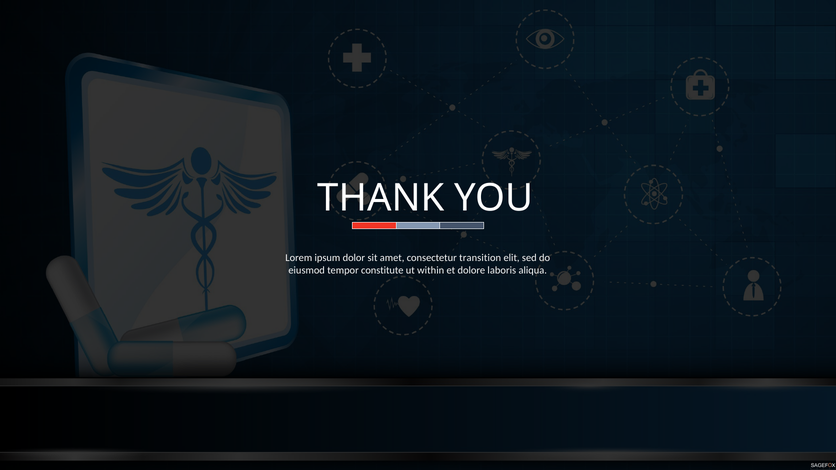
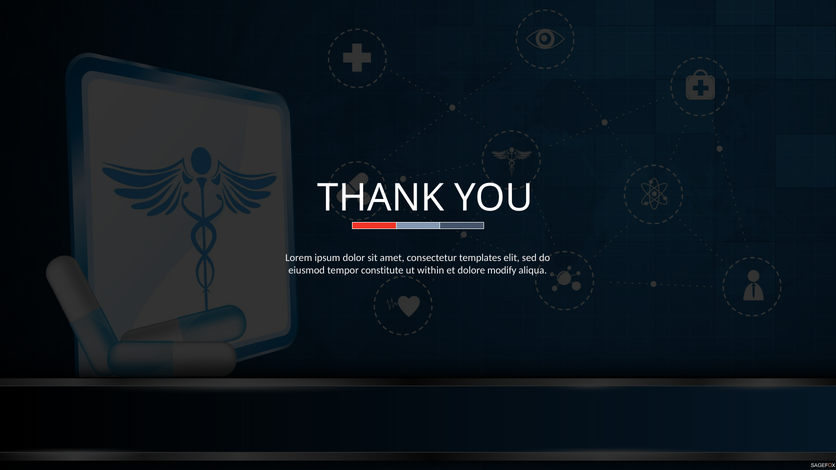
transition: transition -> templates (480, 258)
laboris: laboris -> modify (502, 271)
